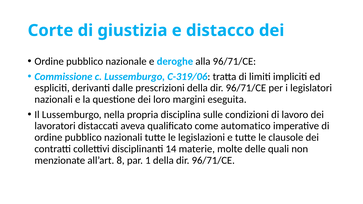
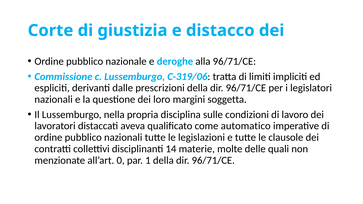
eseguita: eseguita -> soggetta (227, 99)
8: 8 -> 0 (121, 160)
